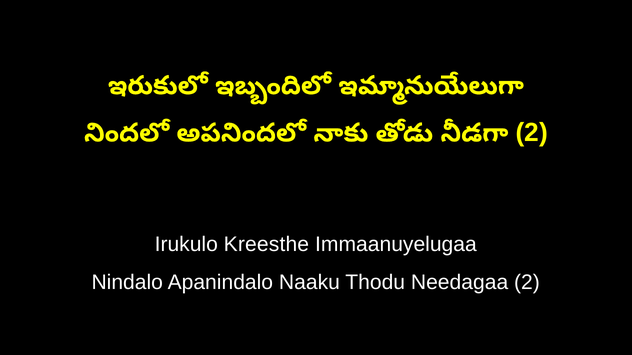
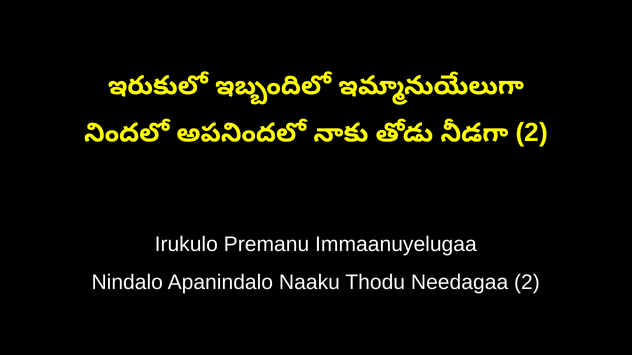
Kreesthe: Kreesthe -> Premanu (266, 245)
